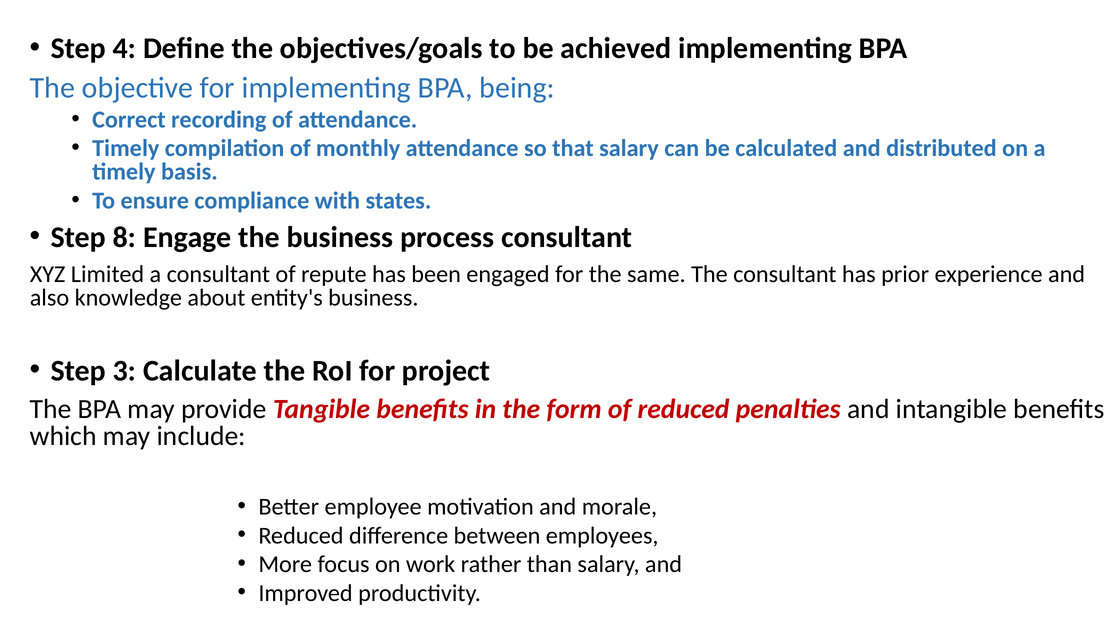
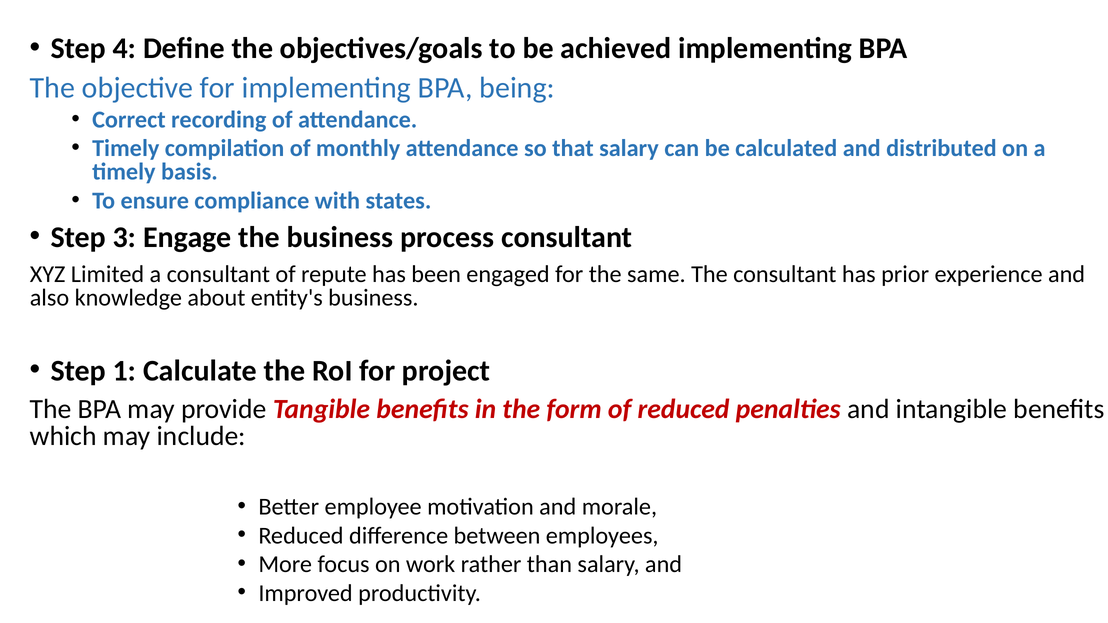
8: 8 -> 3 (125, 237)
3: 3 -> 1 (125, 371)
